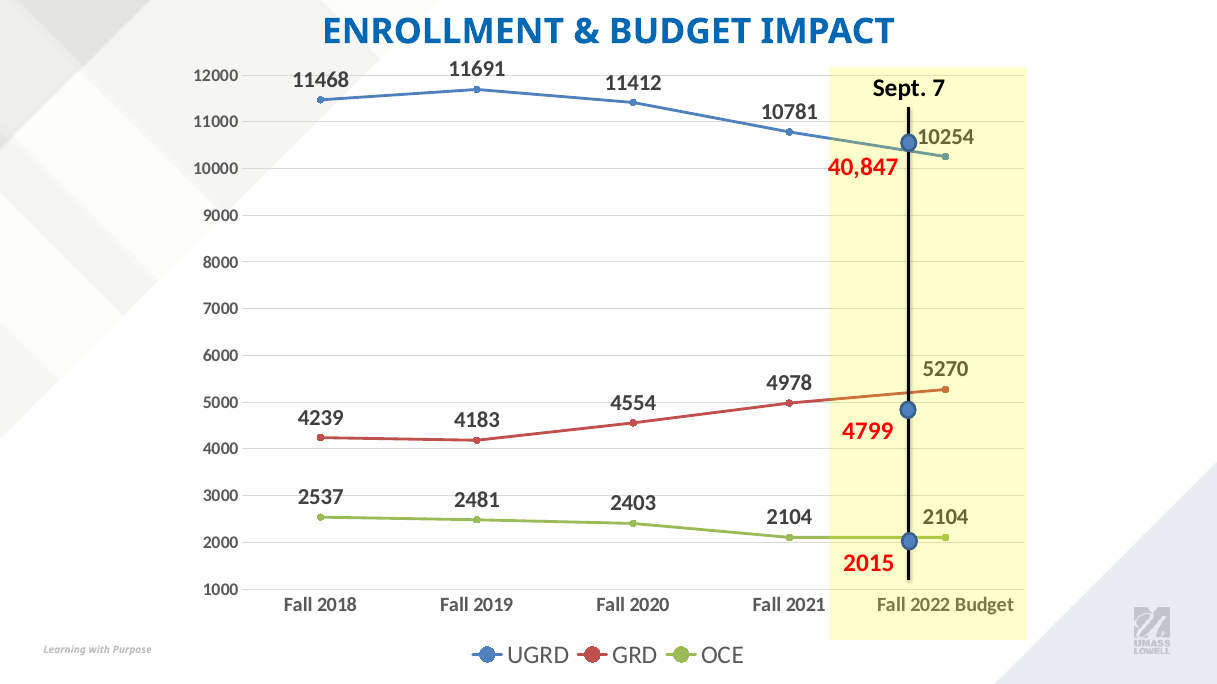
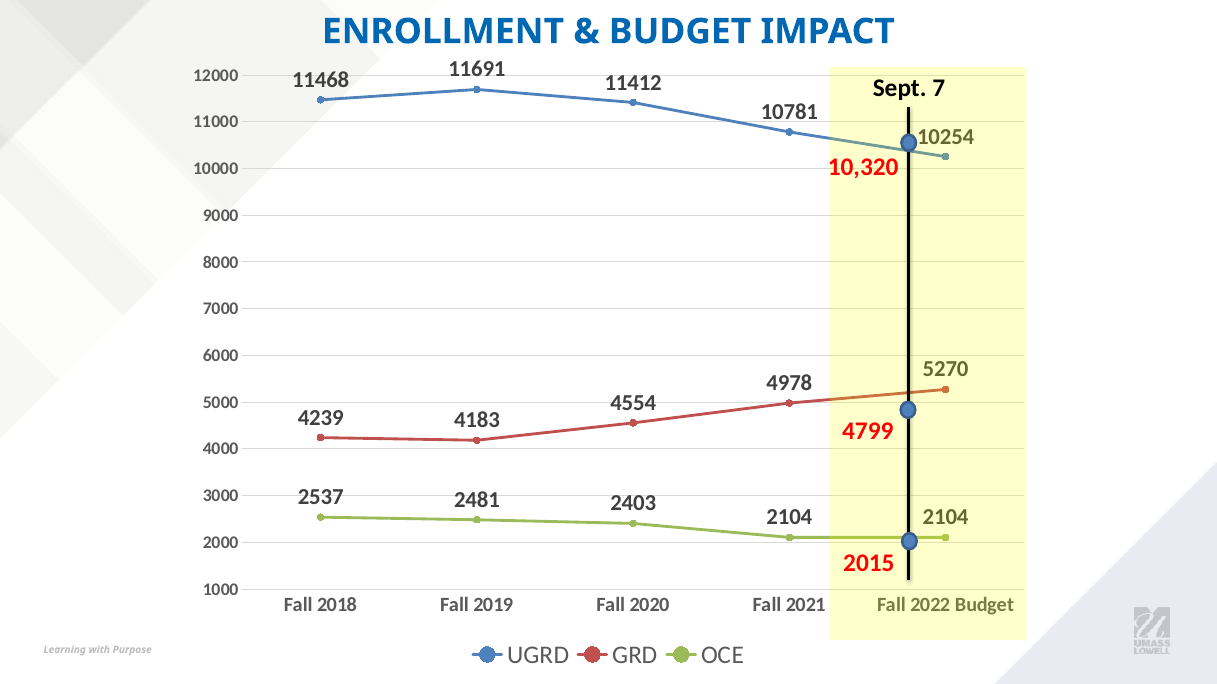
40,847: 40,847 -> 10,320 (863, 168)
